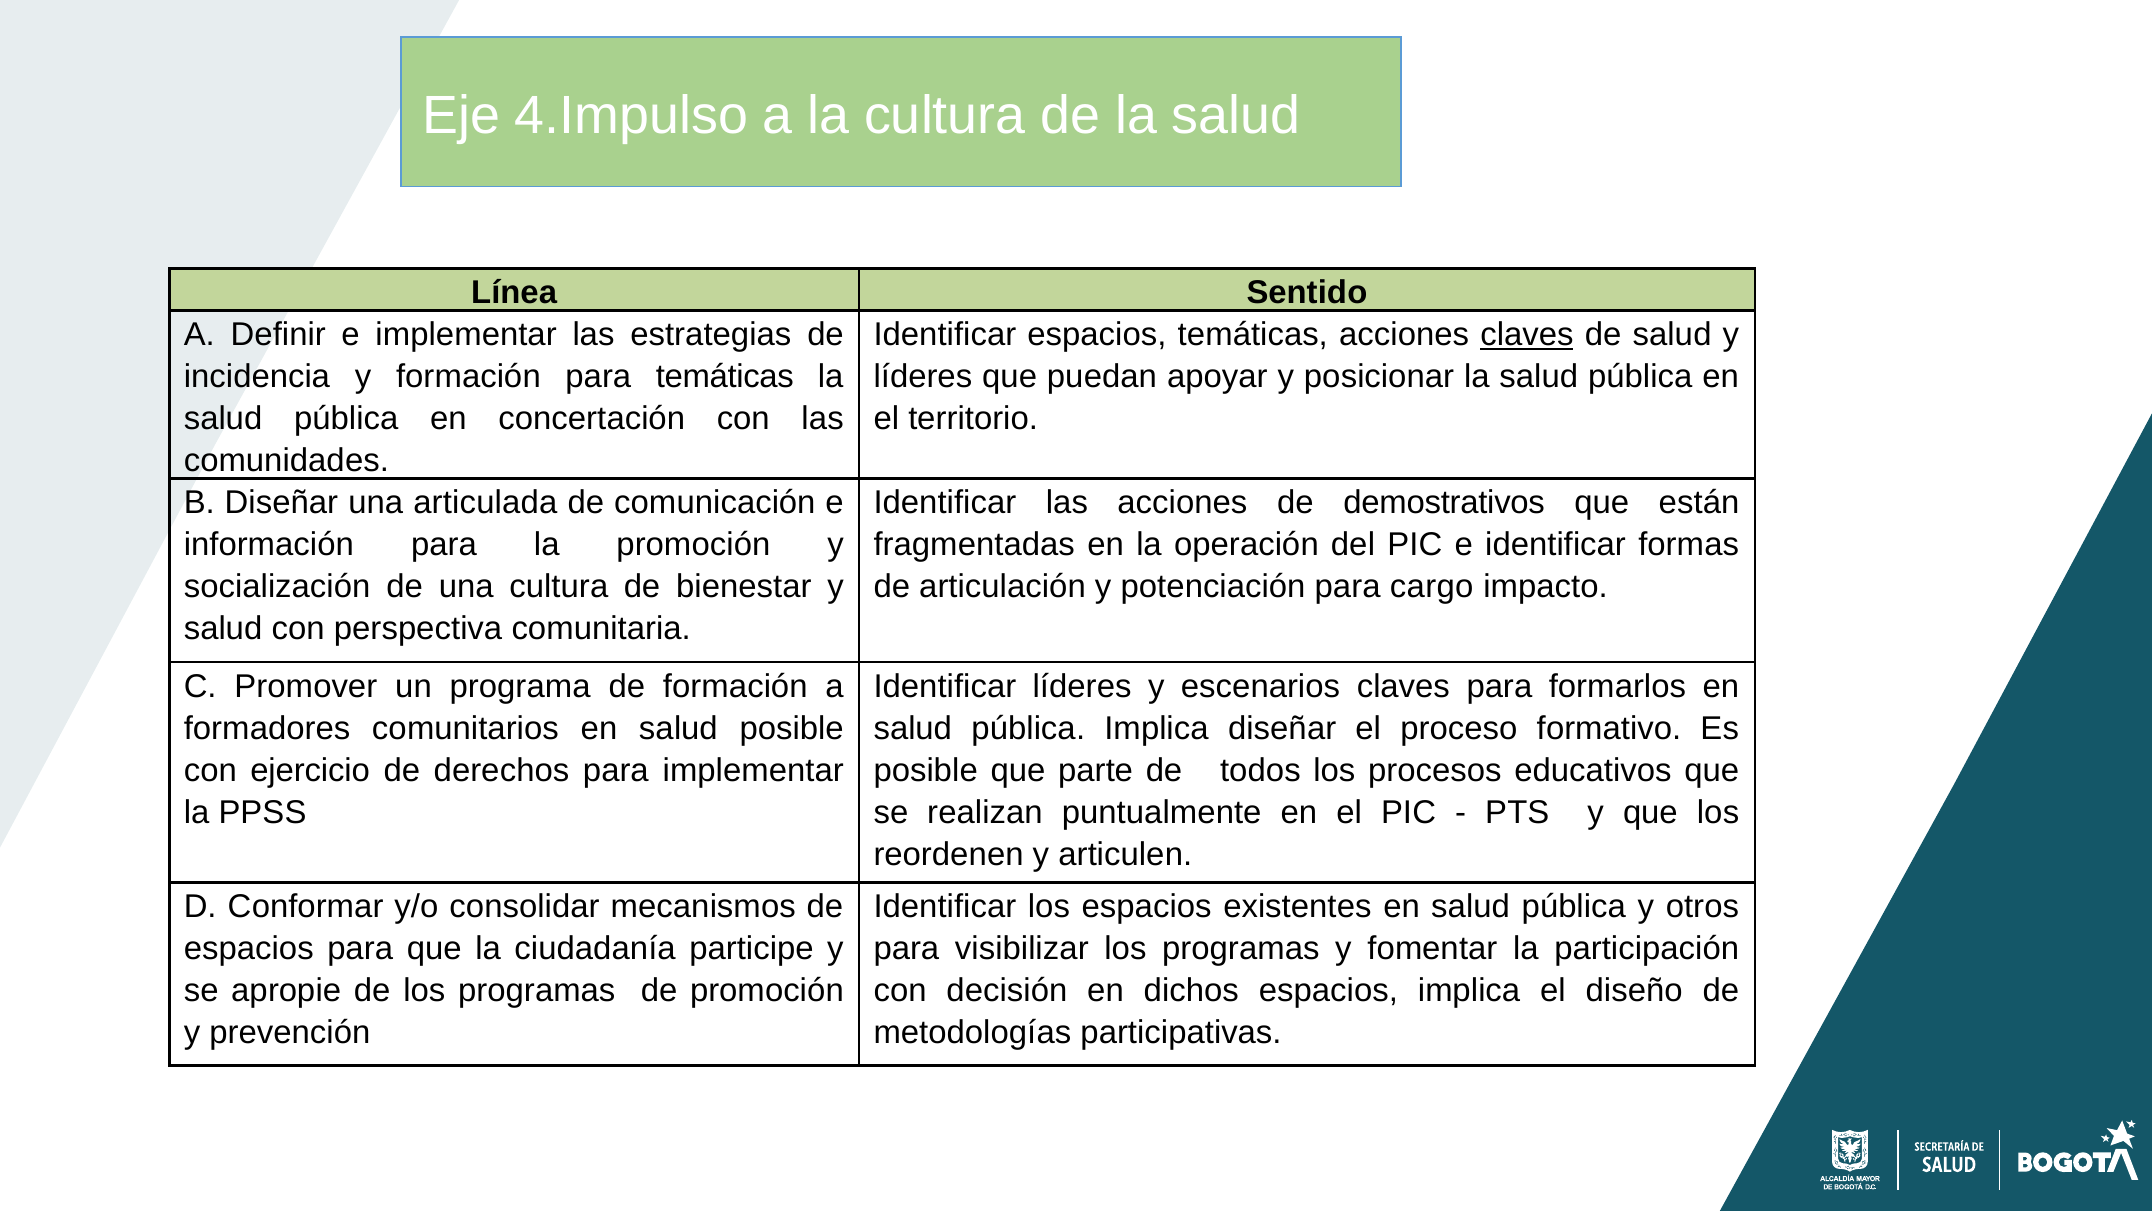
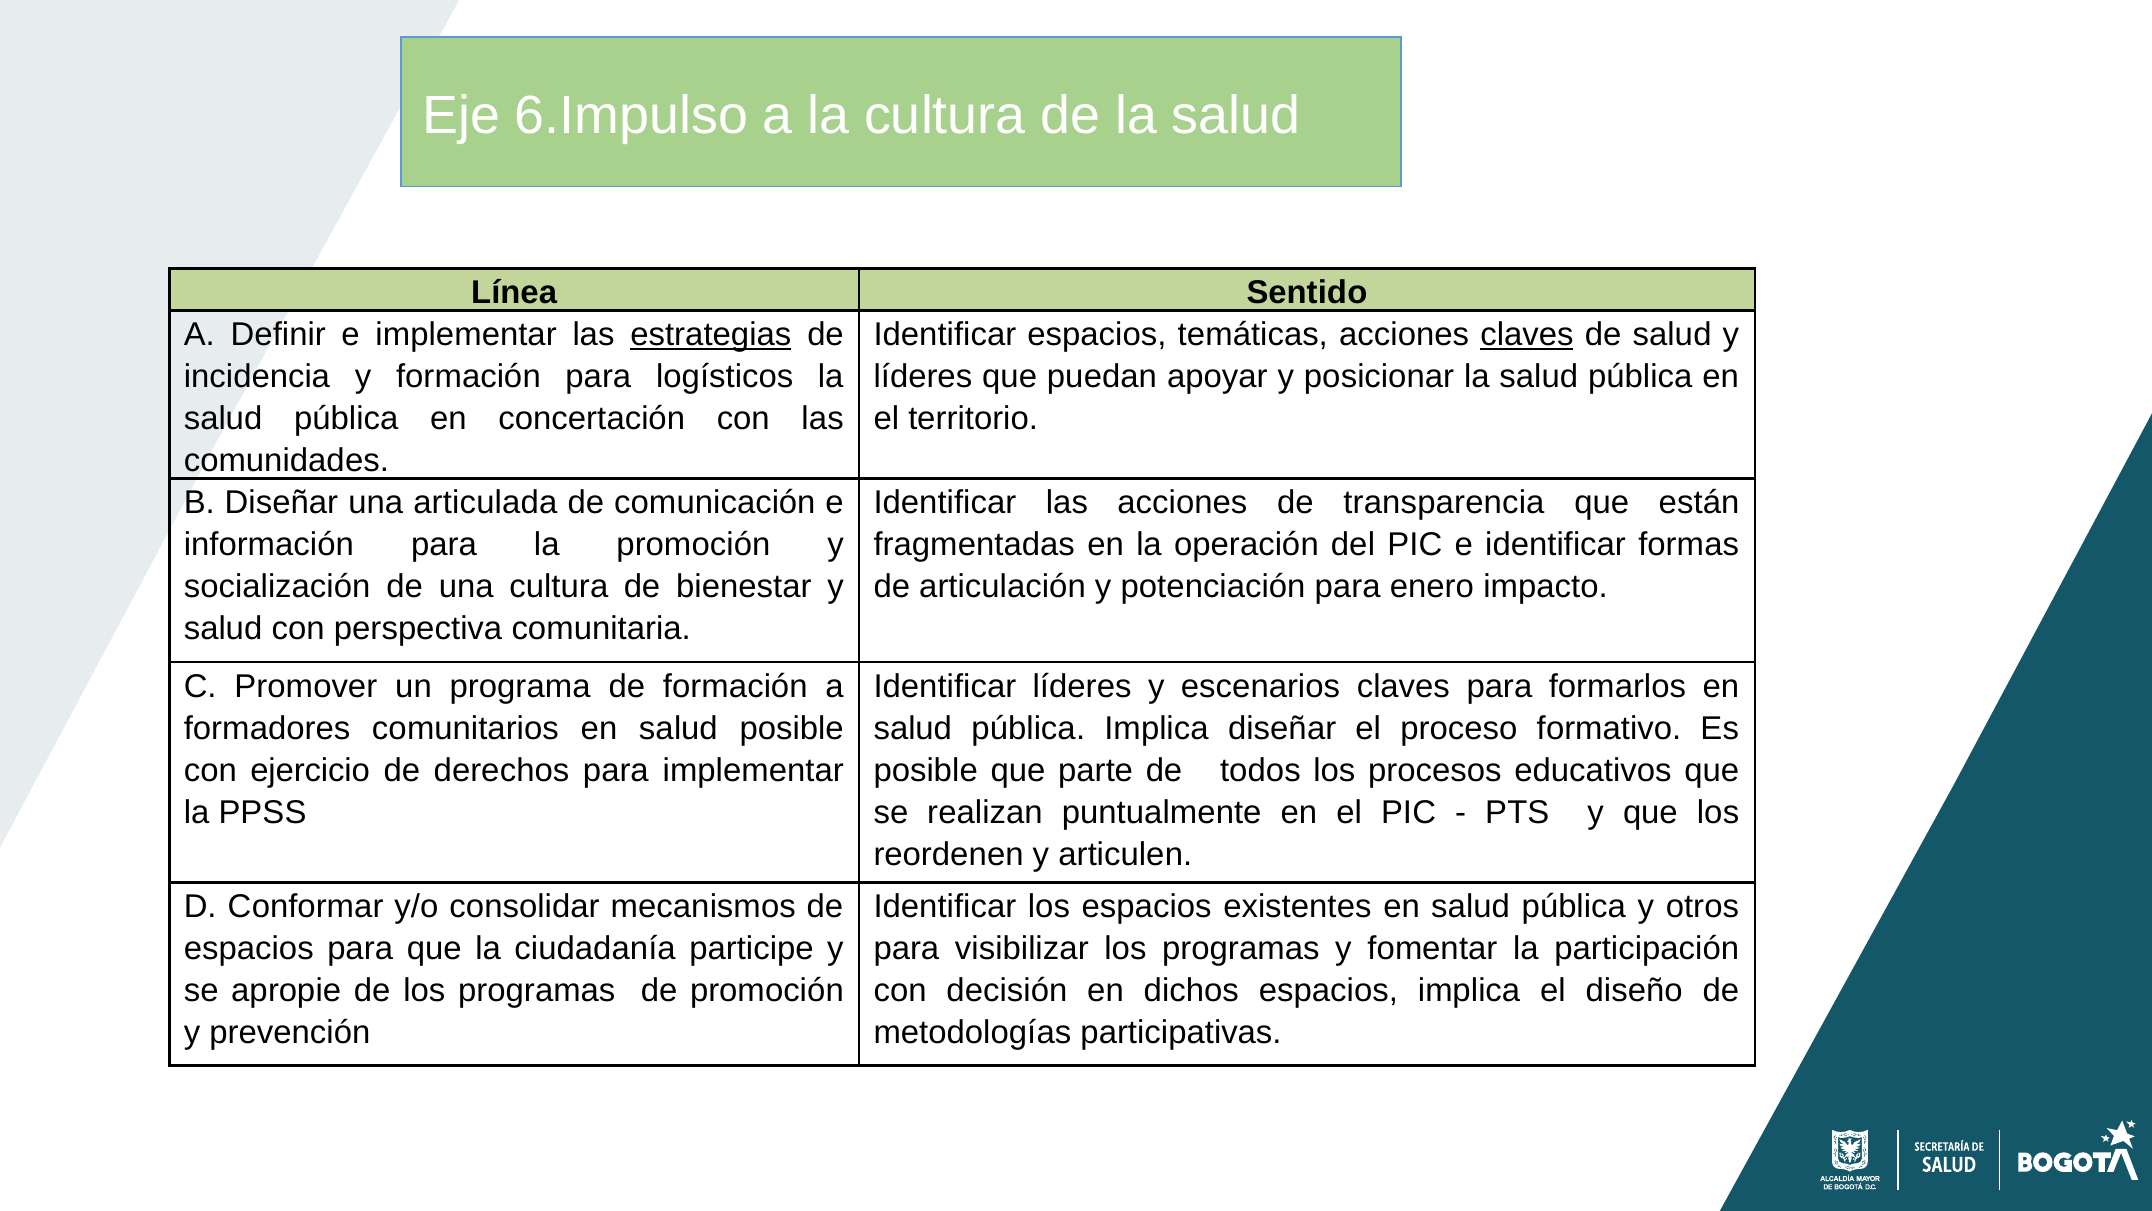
4.Impulso: 4.Impulso -> 6.Impulso (631, 115)
estrategias underline: none -> present (711, 335)
para temáticas: temáticas -> logísticos (725, 377)
demostrativos: demostrativos -> transparencia (1444, 503)
cargo: cargo -> enero (1432, 587)
